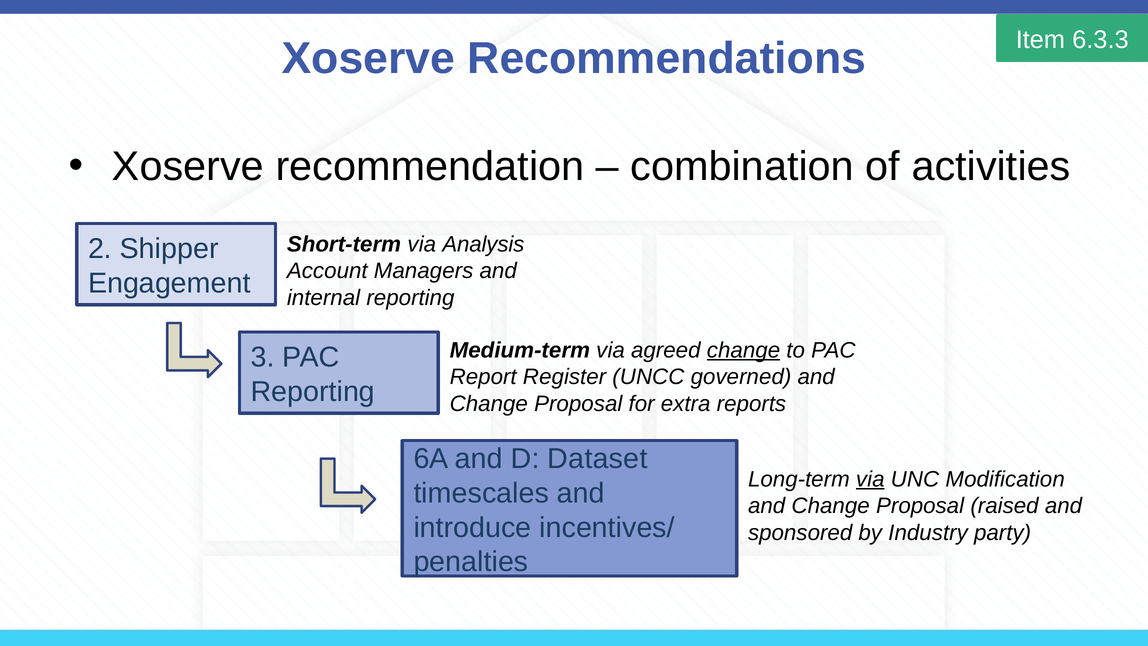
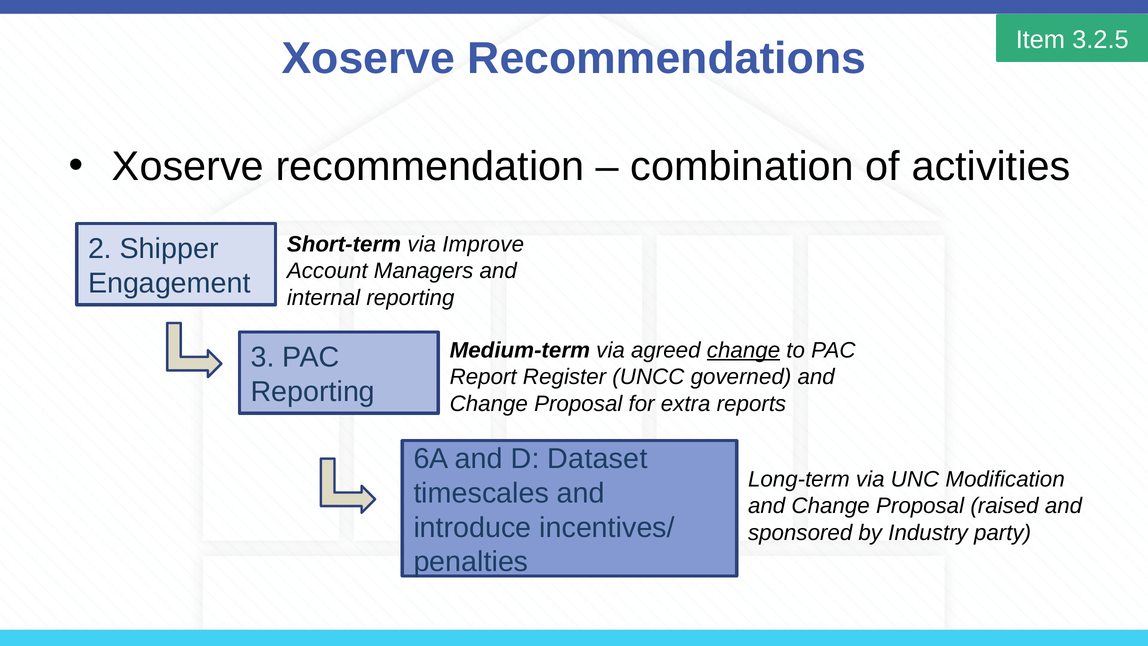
6.3.3: 6.3.3 -> 3.2.5 (1100, 40)
Analysis: Analysis -> Improve (483, 244)
via underline: present -> none (870, 479)
